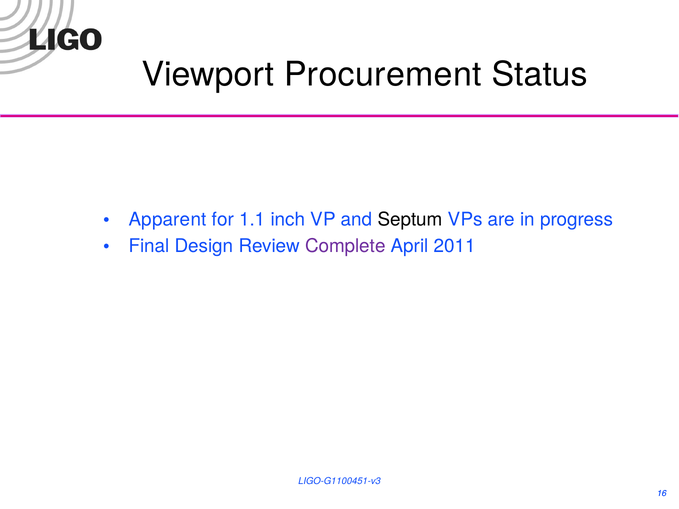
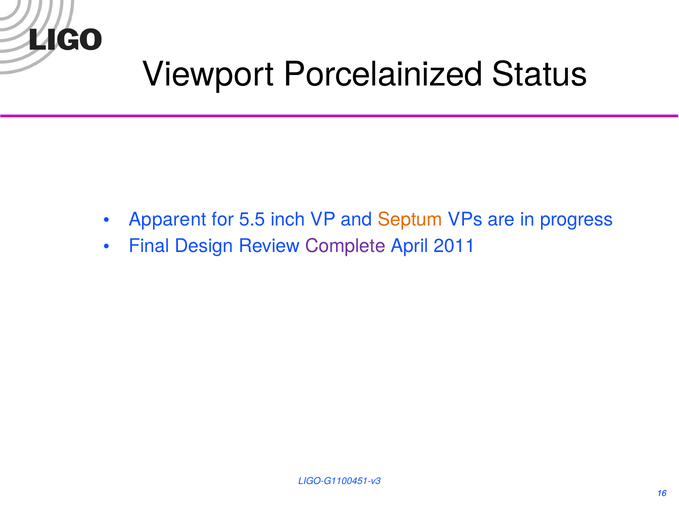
Procurement: Procurement -> Porcelainized (383, 75)
1.1: 1.1 -> 5.5 (252, 220)
Septum colour: black -> orange (410, 220)
